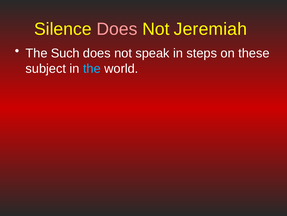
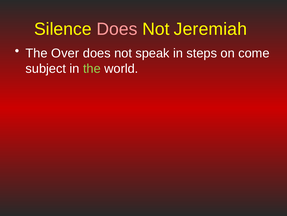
Such: Such -> Over (65, 53)
these: these -> come (254, 53)
the colour: light blue -> light green (92, 68)
